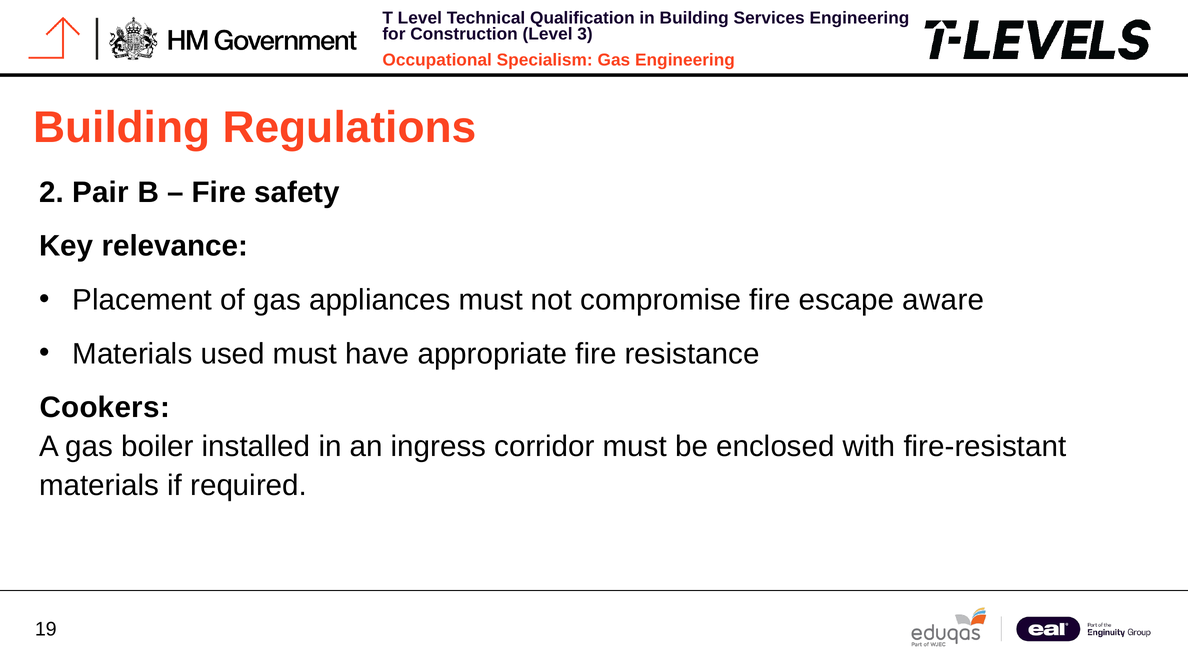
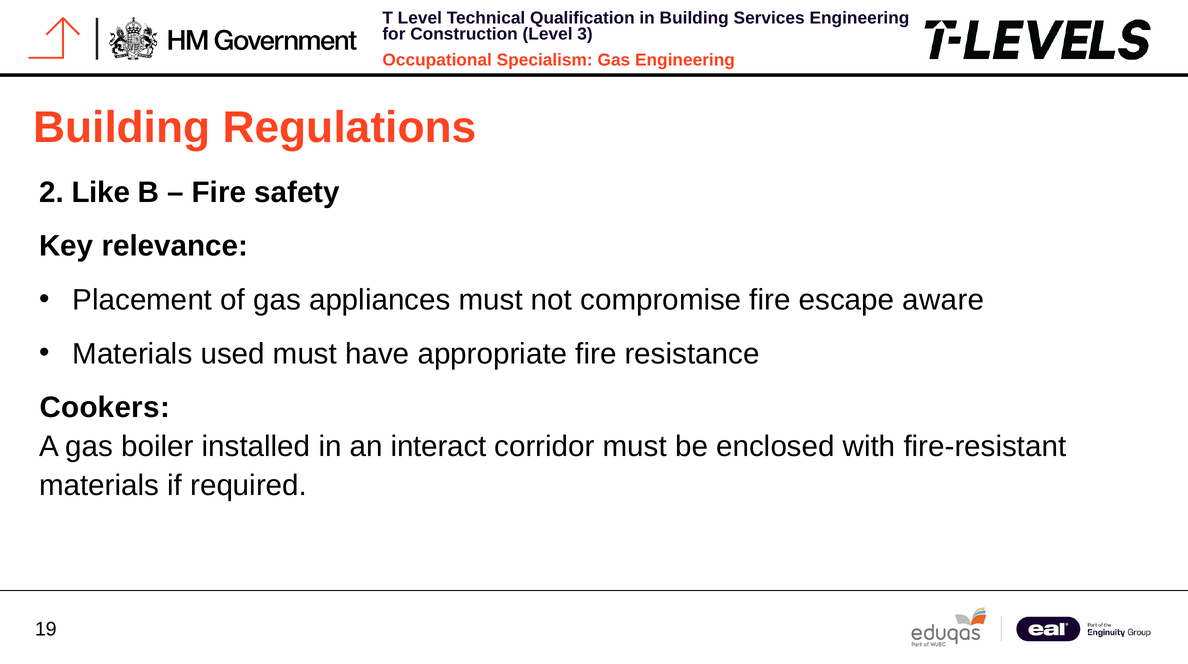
Pair: Pair -> Like (101, 192)
ingress: ingress -> interact (439, 447)
